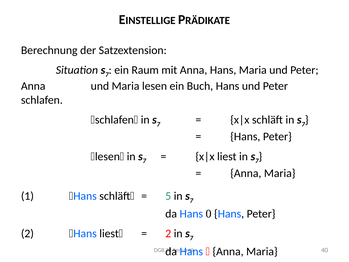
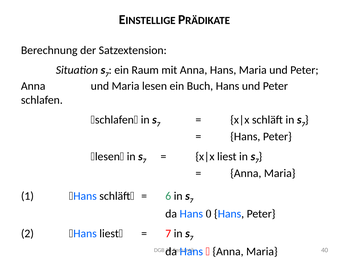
5: 5 -> 6 (168, 196)
2: 2 -> 7 (168, 233)
